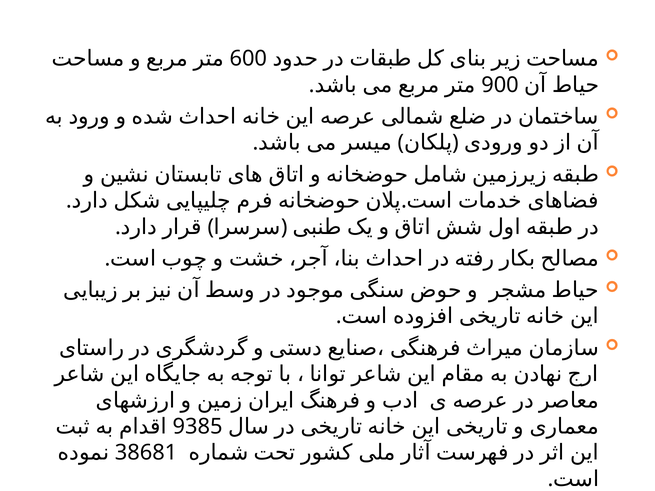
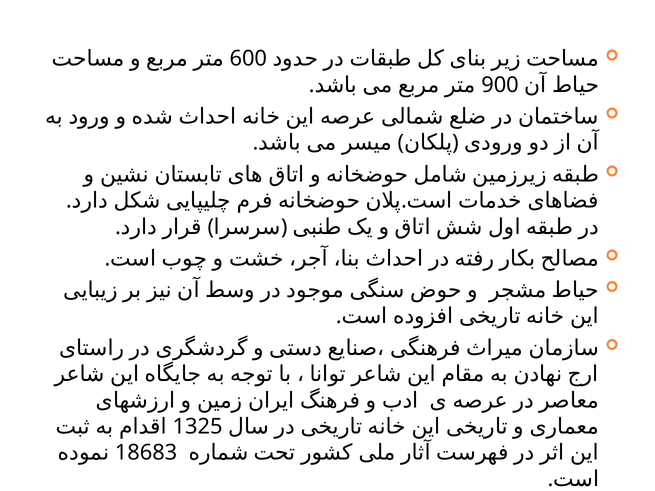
9385: 9385 -> 1325 (198, 427)
38681: 38681 -> 18683 (146, 453)
